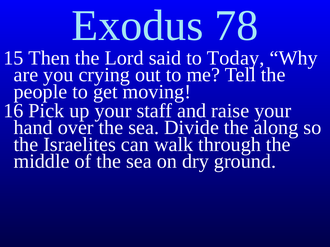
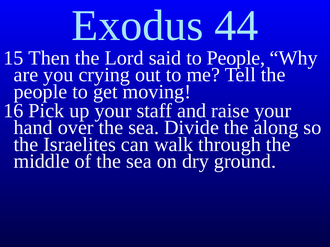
78: 78 -> 44 (236, 26)
to Today: Today -> People (236, 58)
